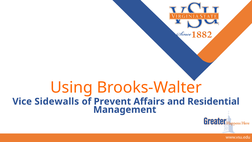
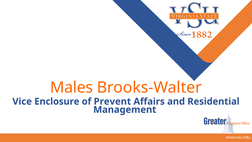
Using: Using -> Males (72, 87)
Sidewalls: Sidewalls -> Enclosure (57, 101)
